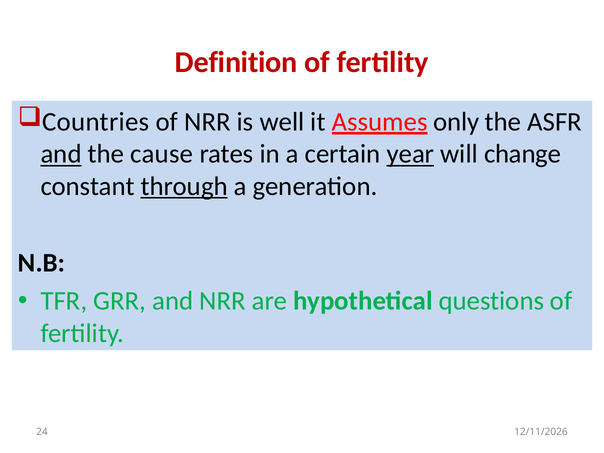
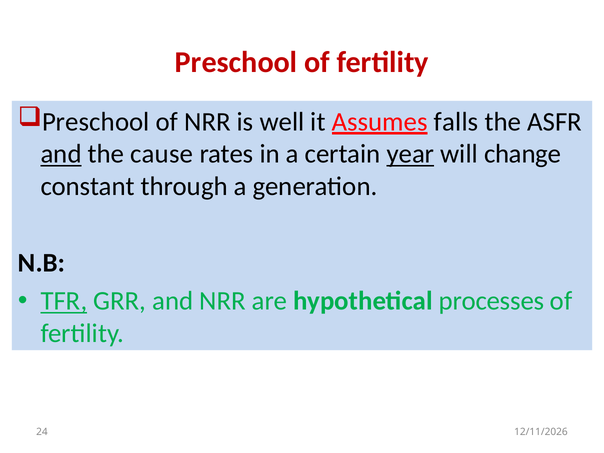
Definition: Definition -> Preschool (236, 62)
Countries: Countries -> Preschool (96, 122)
only: only -> falls (456, 122)
through underline: present -> none (184, 186)
TFR underline: none -> present (64, 301)
questions: questions -> processes (491, 301)
